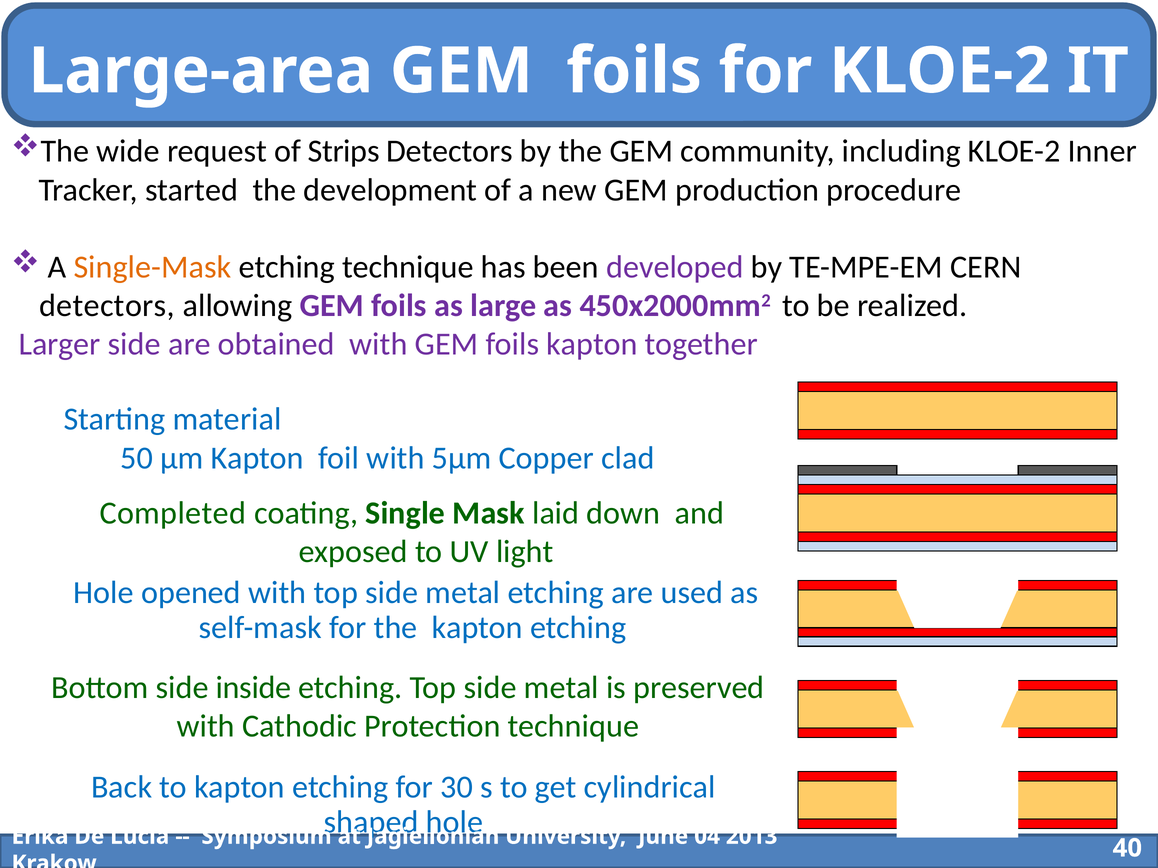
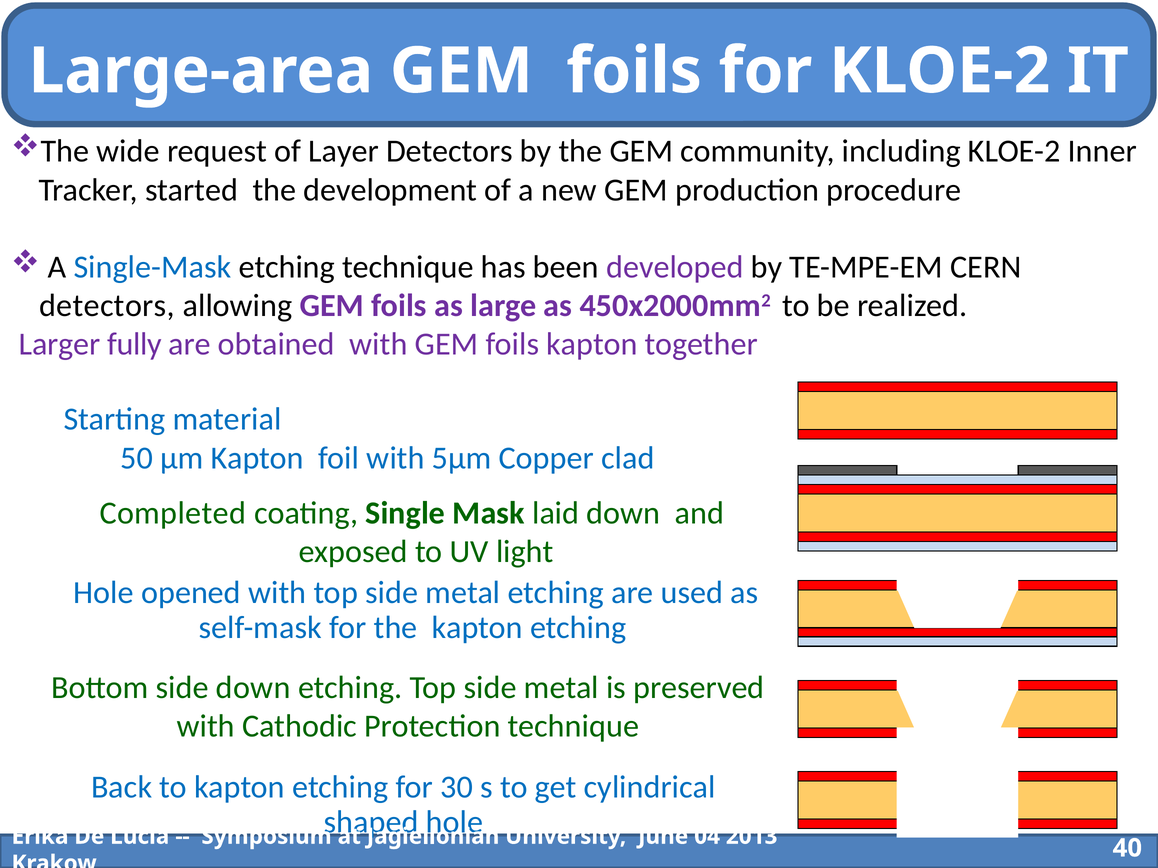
Strips: Strips -> Layer (344, 151)
Single-Mask colour: orange -> blue (152, 267)
Larger side: side -> fully (135, 344)
side inside: inside -> down (253, 688)
